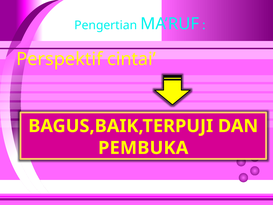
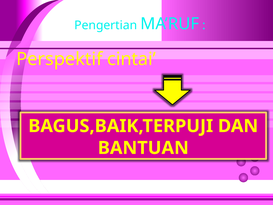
PEMBUKA: PEMBUKA -> BANTUAN (143, 148)
